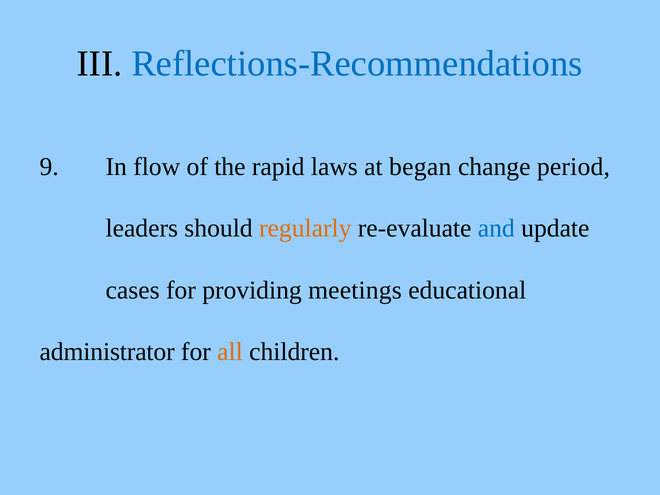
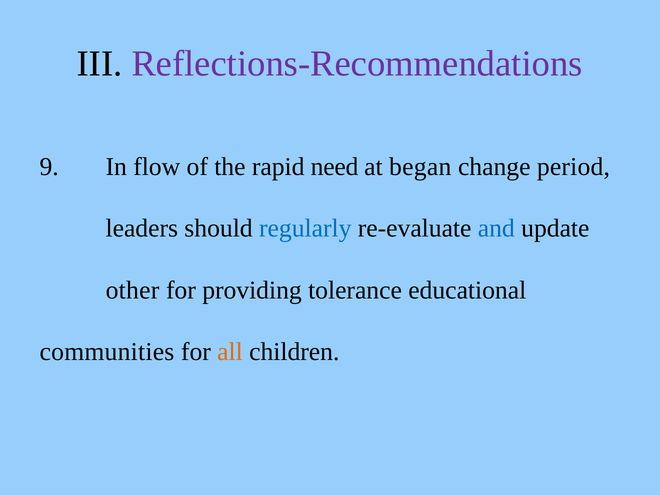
Reflections-Recommendations colour: blue -> purple (357, 64)
laws: laws -> need (335, 167)
regularly colour: orange -> blue (305, 228)
cases: cases -> other (132, 290)
meetings: meetings -> tolerance (355, 290)
administrator: administrator -> communities (107, 352)
